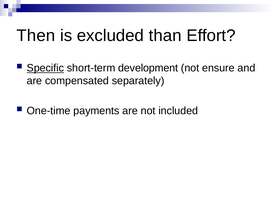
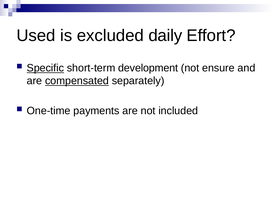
Then: Then -> Used (36, 35)
than: than -> daily (165, 35)
compensated underline: none -> present (77, 81)
